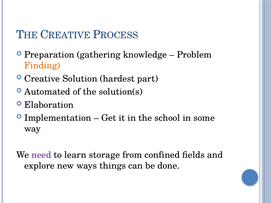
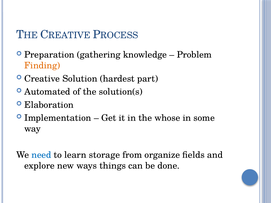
school: school -> whose (167, 118)
need colour: purple -> blue (41, 155)
confined: confined -> organize (162, 155)
